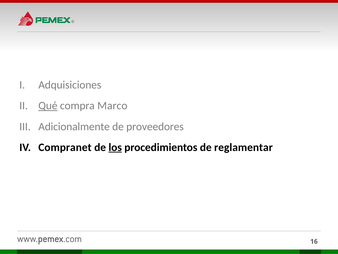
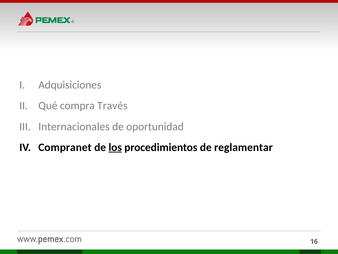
Qué underline: present -> none (48, 106)
Marco: Marco -> Través (112, 106)
Adicionalmente: Adicionalmente -> Internacionales (74, 126)
proveedores: proveedores -> oportunidad (155, 126)
